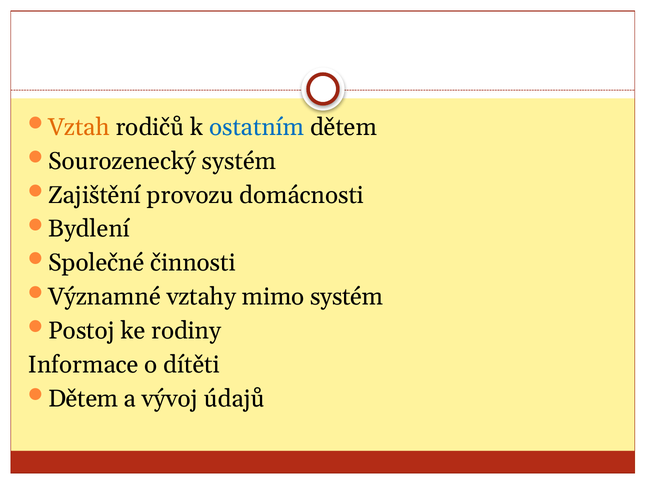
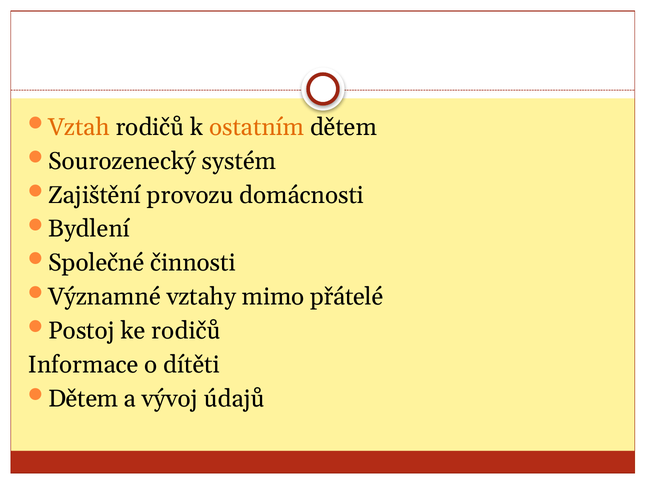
ostatním colour: blue -> orange (257, 127)
mimo systém: systém -> přátelé (347, 297)
ke rodiny: rodiny -> rodičů (186, 331)
